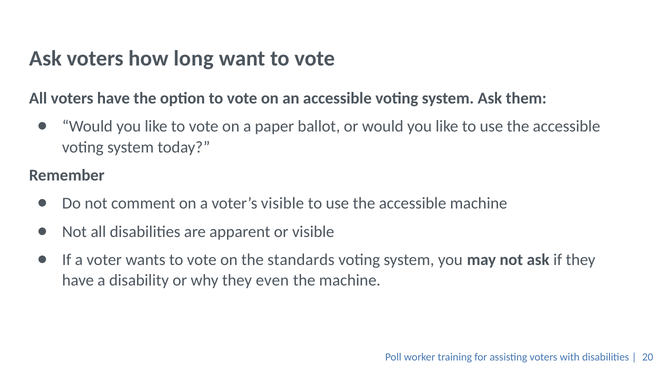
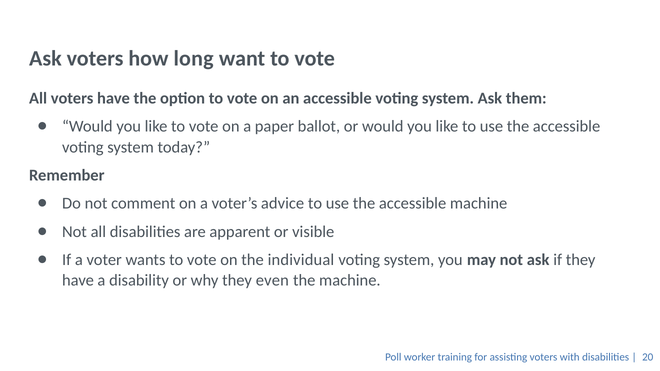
voter’s visible: visible -> advice (283, 204)
standards: standards -> individual (301, 260)
